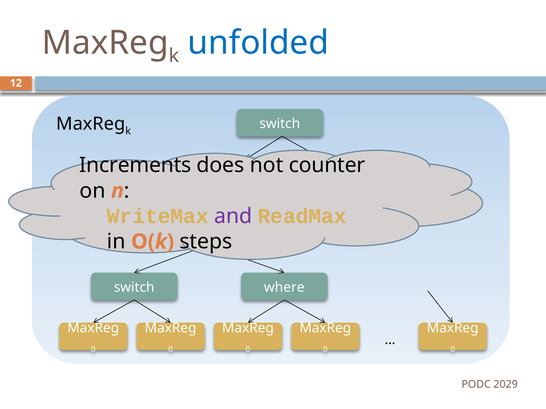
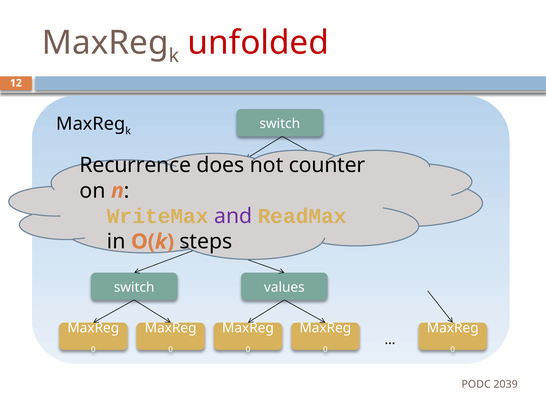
unfolded colour: blue -> red (258, 43)
Increments: Increments -> Recurrence (135, 165)
where: where -> values (284, 288)
2029: 2029 -> 2039 (506, 385)
